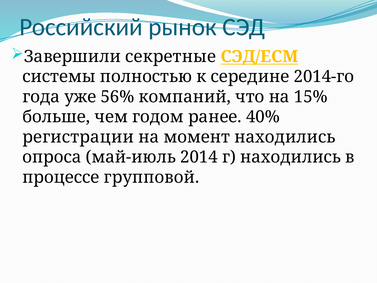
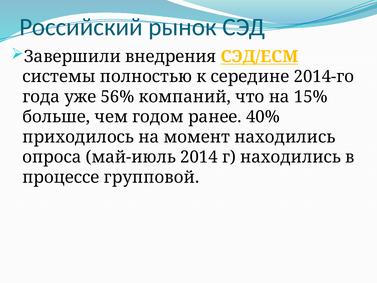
секретные: секретные -> внедрения (171, 57)
регистрации: регистрации -> приходилось (78, 137)
